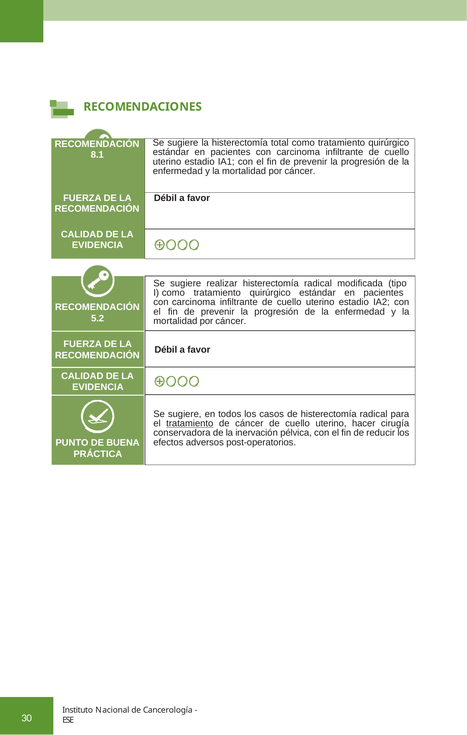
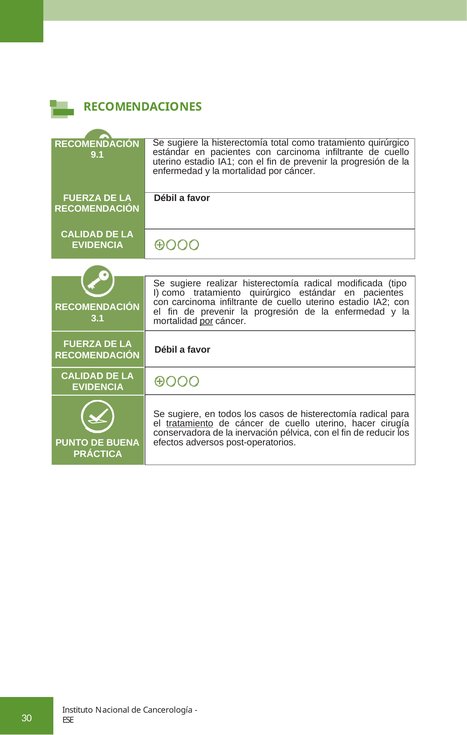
8.1: 8.1 -> 9.1 (97, 154)
5.2: 5.2 -> 3.1 (98, 318)
por underline: none -> present (206, 321)
